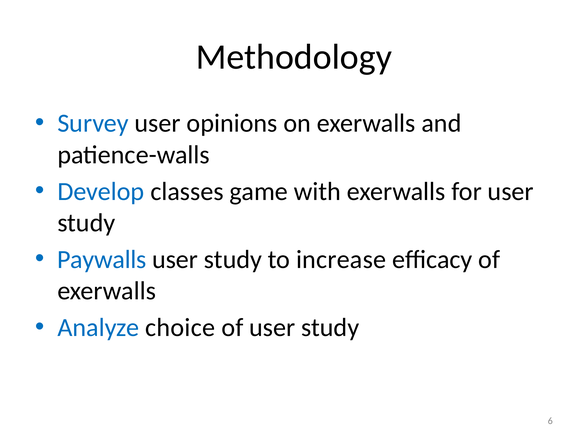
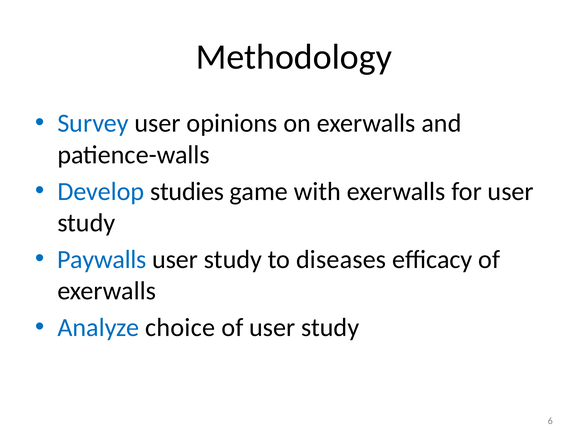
classes: classes -> studies (187, 191)
increase: increase -> diseases (341, 259)
